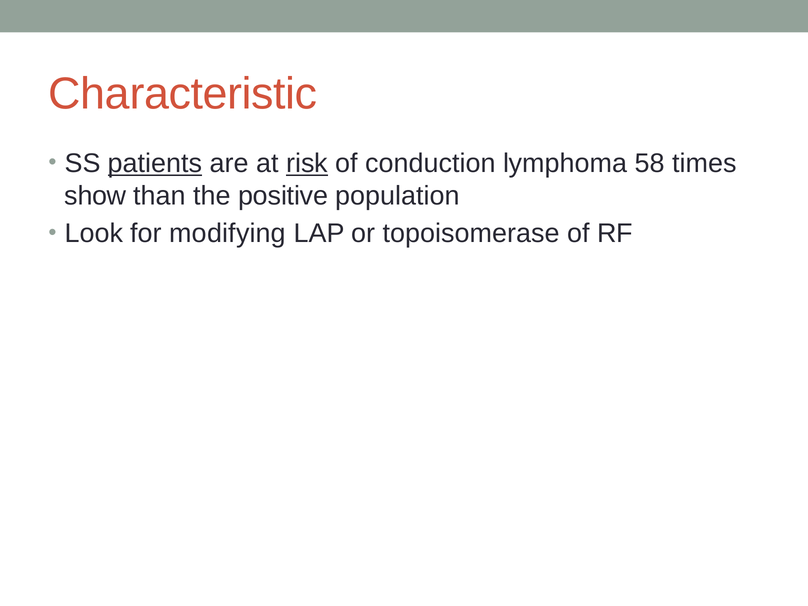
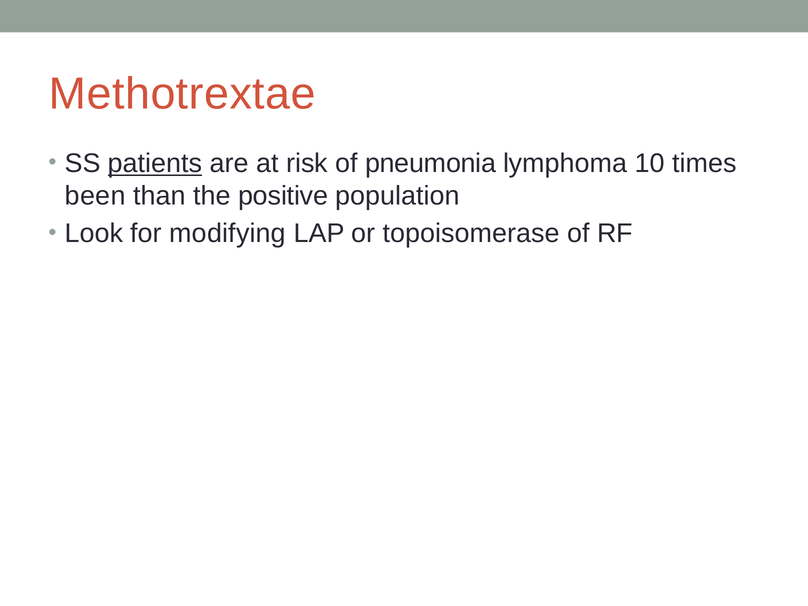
Characteristic: Characteristic -> Methotrextae (182, 94)
risk underline: present -> none (307, 163)
conduction: conduction -> pneumonia (431, 163)
58: 58 -> 10 (650, 163)
show: show -> been (95, 196)
